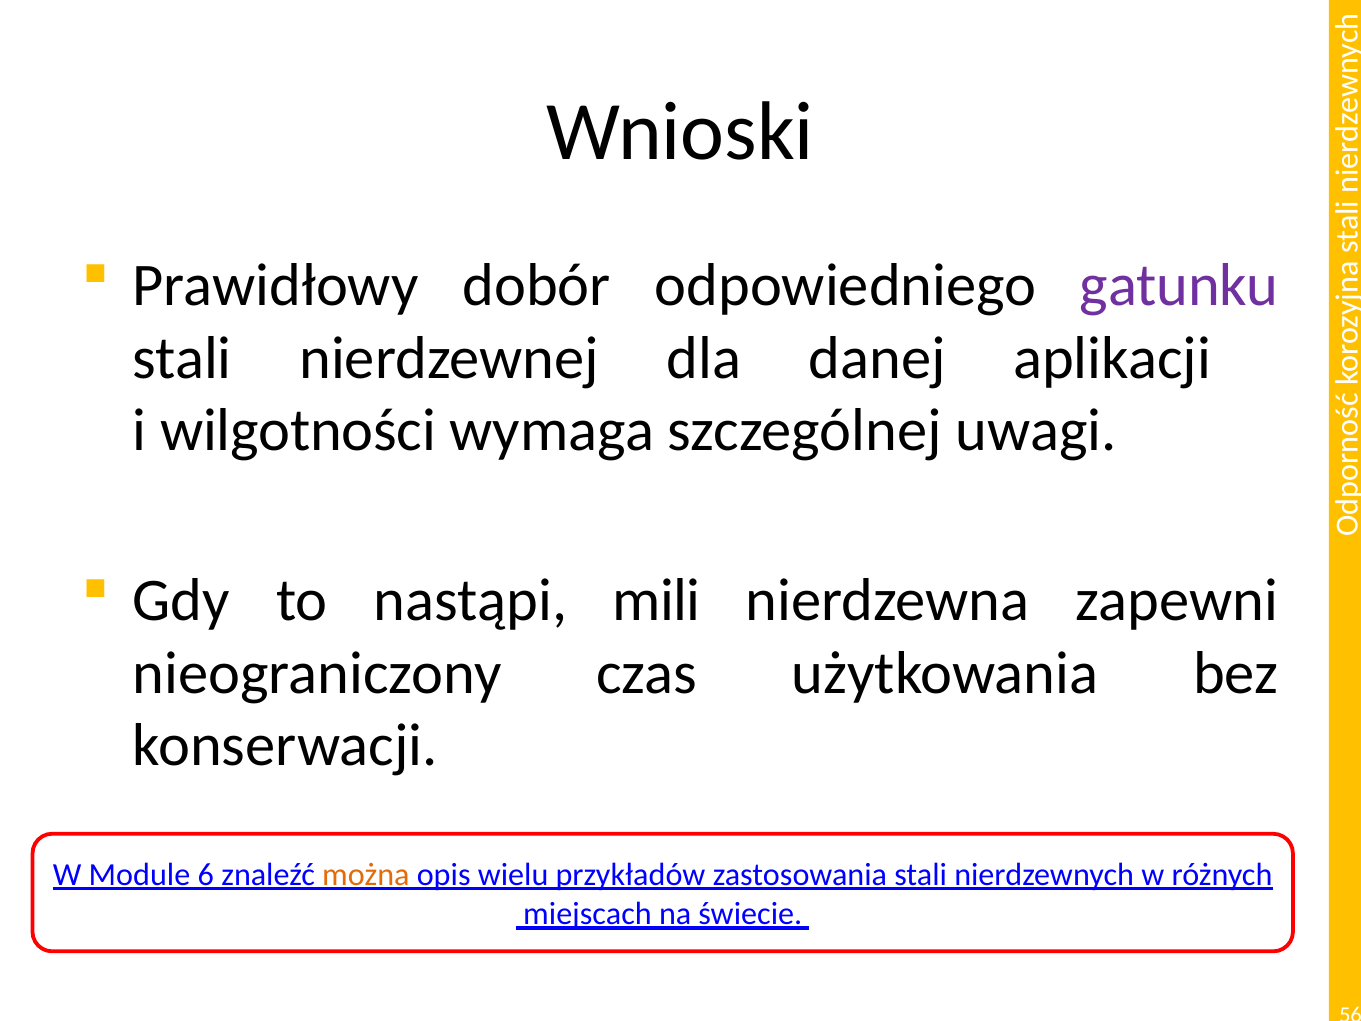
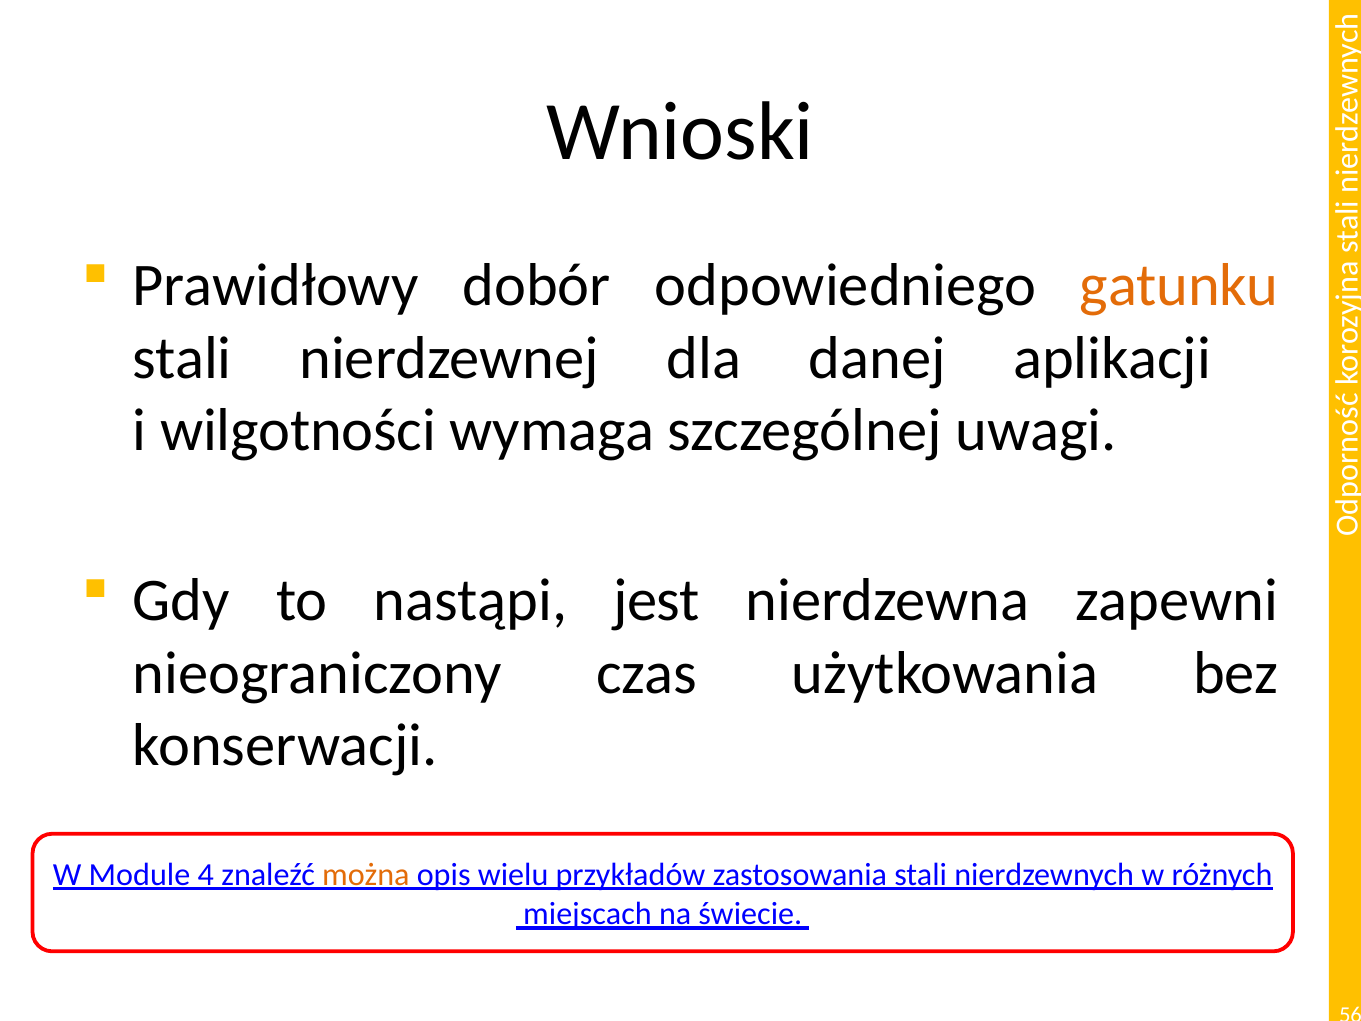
gatunku colour: purple -> orange (1179, 286)
mili: mili -> jest (657, 600)
6: 6 -> 4 (206, 875)
